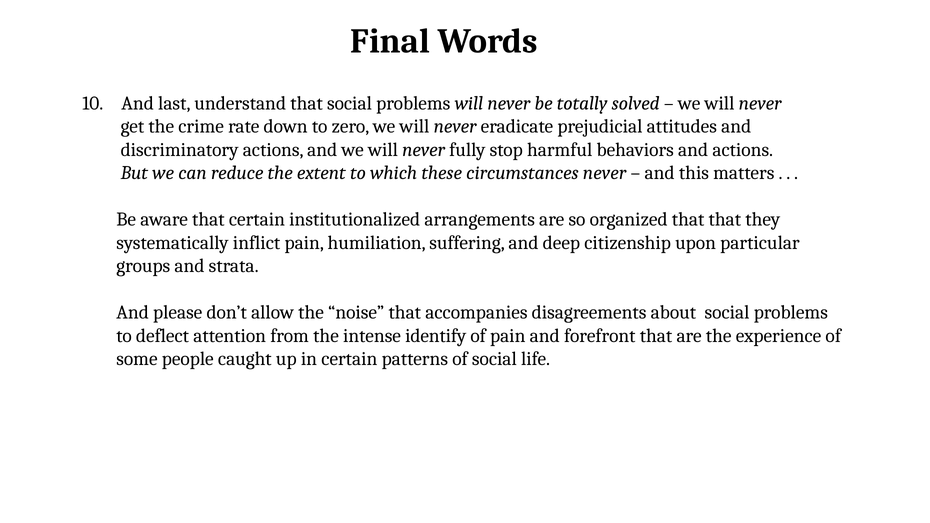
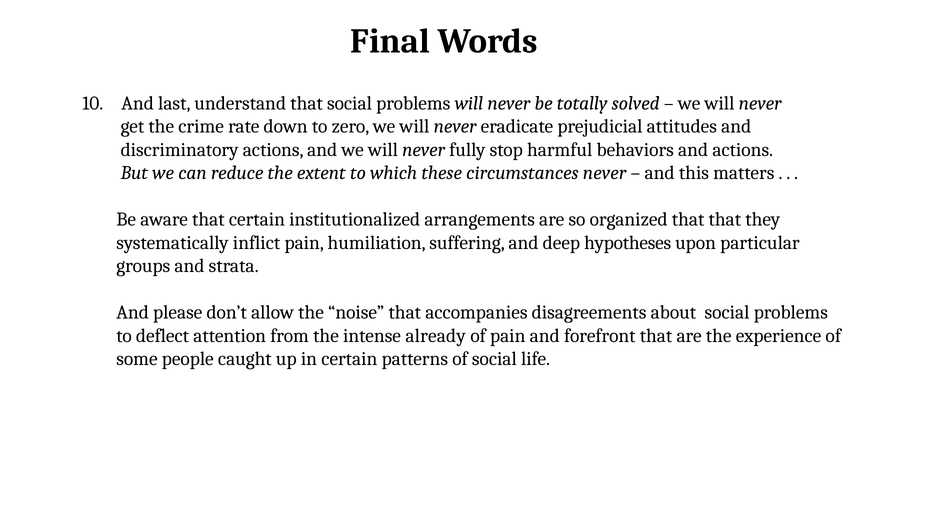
citizenship: citizenship -> hypotheses (628, 243)
identify: identify -> already (436, 336)
